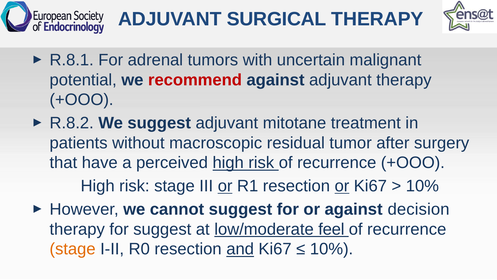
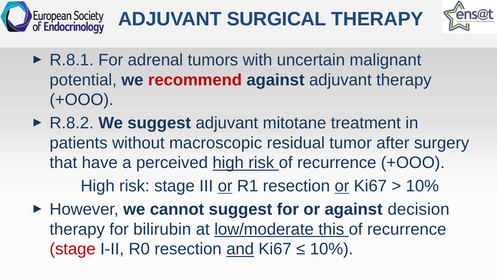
for suggest: suggest -> bilirubin (162, 229)
feel: feel -> this (331, 229)
stage colour: orange -> red (73, 249)
